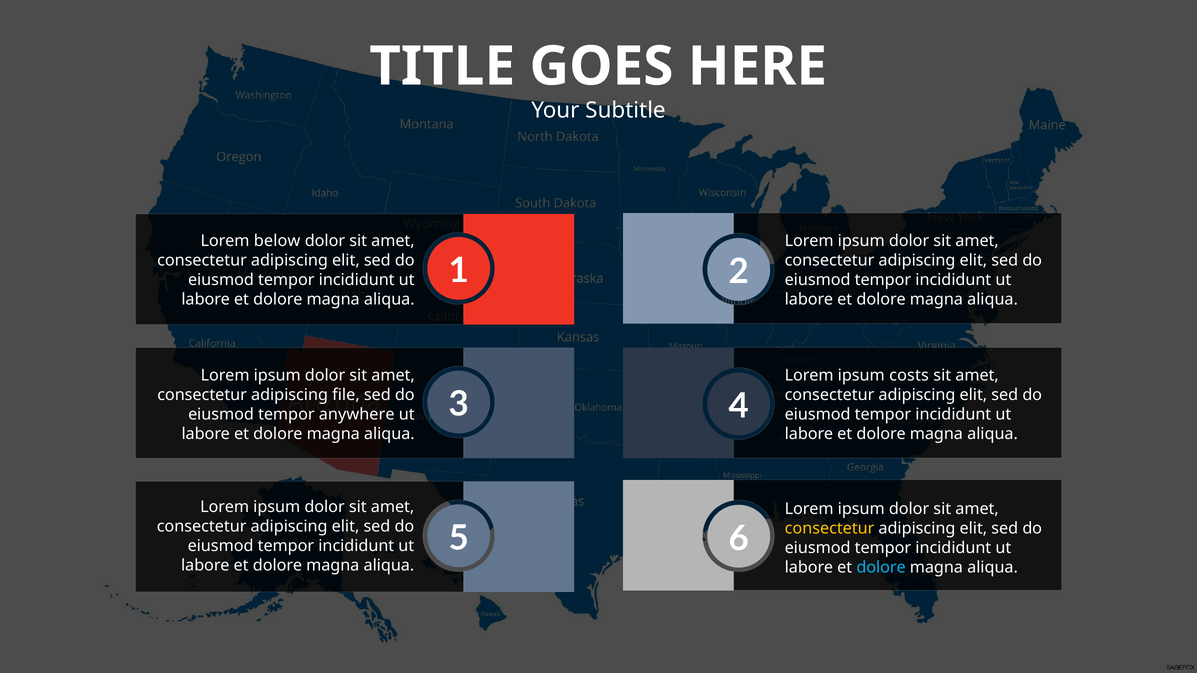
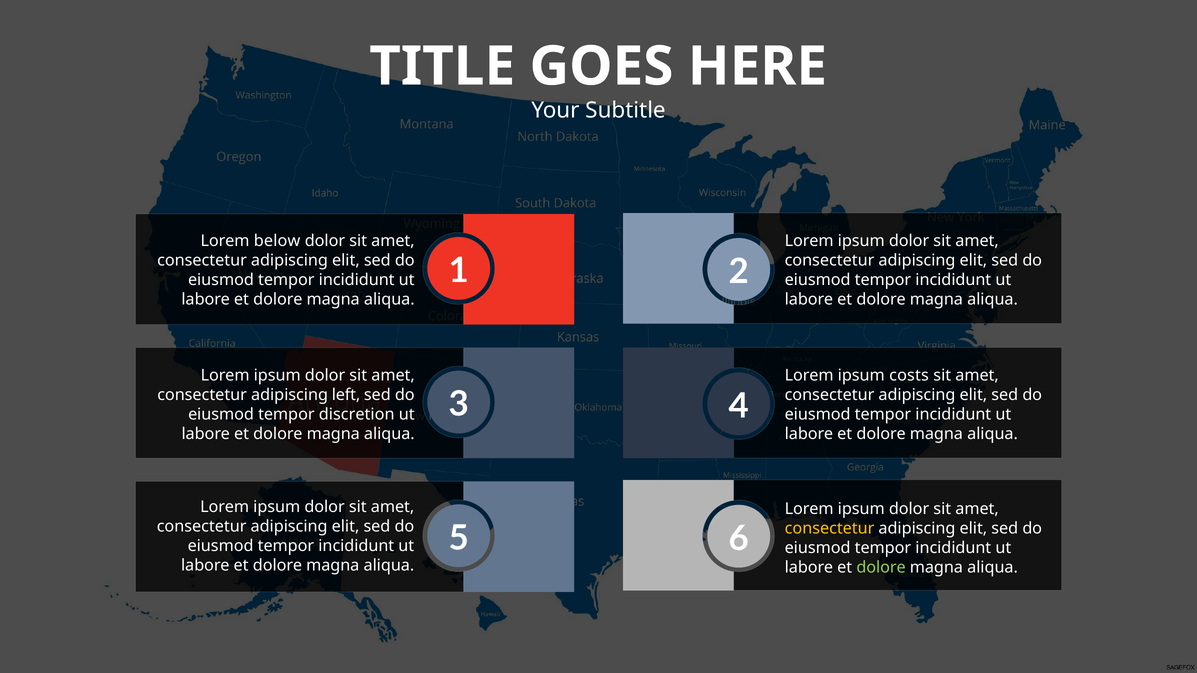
file: file -> left (346, 395)
anywhere: anywhere -> discretion (357, 415)
dolore colour: light blue -> light green (881, 568)
